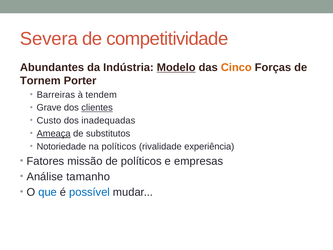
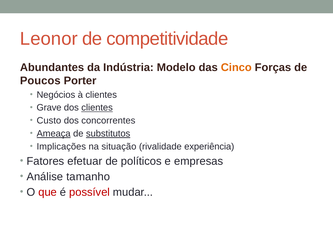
Severa: Severa -> Leonor (49, 39)
Modelo underline: present -> none (176, 67)
Tornem: Tornem -> Poucos (40, 81)
Barreiras: Barreiras -> Negócios (56, 95)
à tendem: tendem -> clientes (101, 95)
inadequadas: inadequadas -> concorrentes (108, 121)
substitutos underline: none -> present (108, 133)
Notoriedade: Notoriedade -> Implicações (61, 146)
na políticos: políticos -> situação (119, 146)
missão: missão -> efetuar (85, 161)
que colour: blue -> red (48, 192)
possível colour: blue -> red (90, 192)
